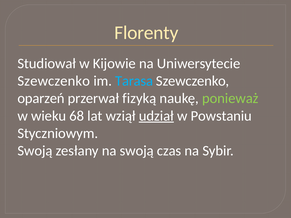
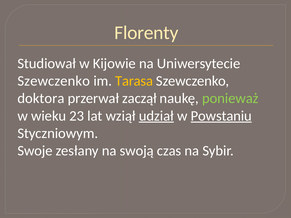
Tarasa colour: light blue -> yellow (134, 81)
oparzeń: oparzeń -> doktora (41, 98)
fizyką: fizyką -> zaczął (139, 98)
68: 68 -> 23 (77, 116)
Powstaniu underline: none -> present (221, 116)
Swoją: Swoją -> Swoje (35, 151)
